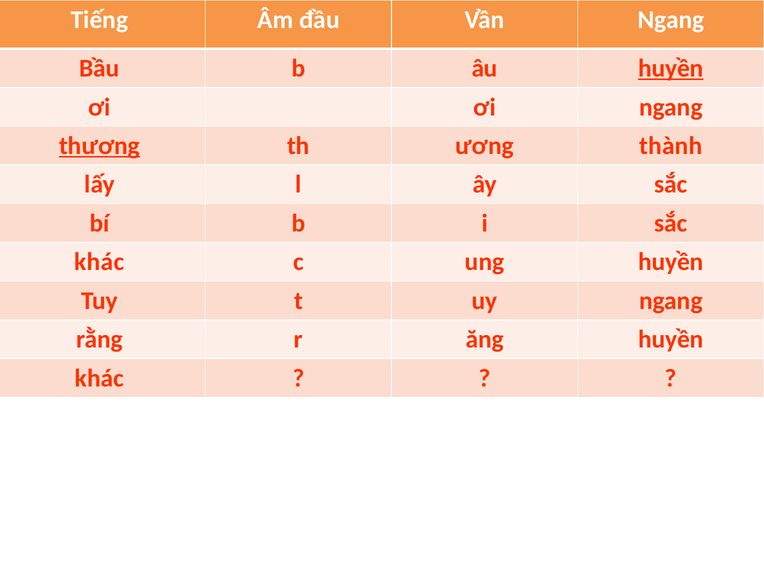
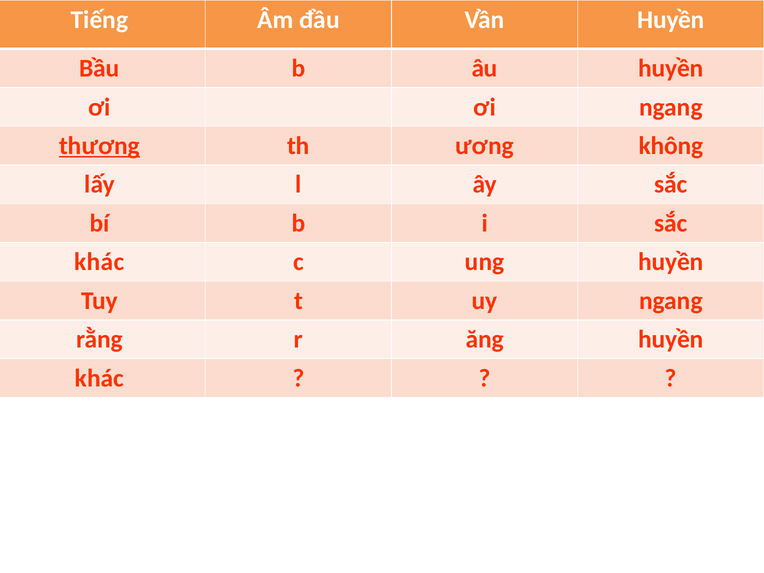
Vần Ngang: Ngang -> Huyền (671, 20)
huyền underline: present -> none (671, 68)
thành: thành -> không (671, 146)
